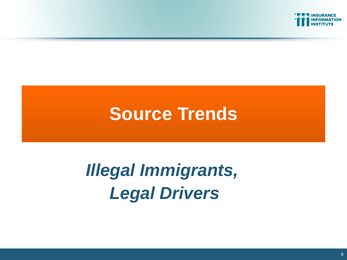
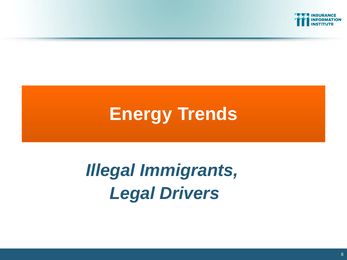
Source: Source -> Energy (141, 114)
